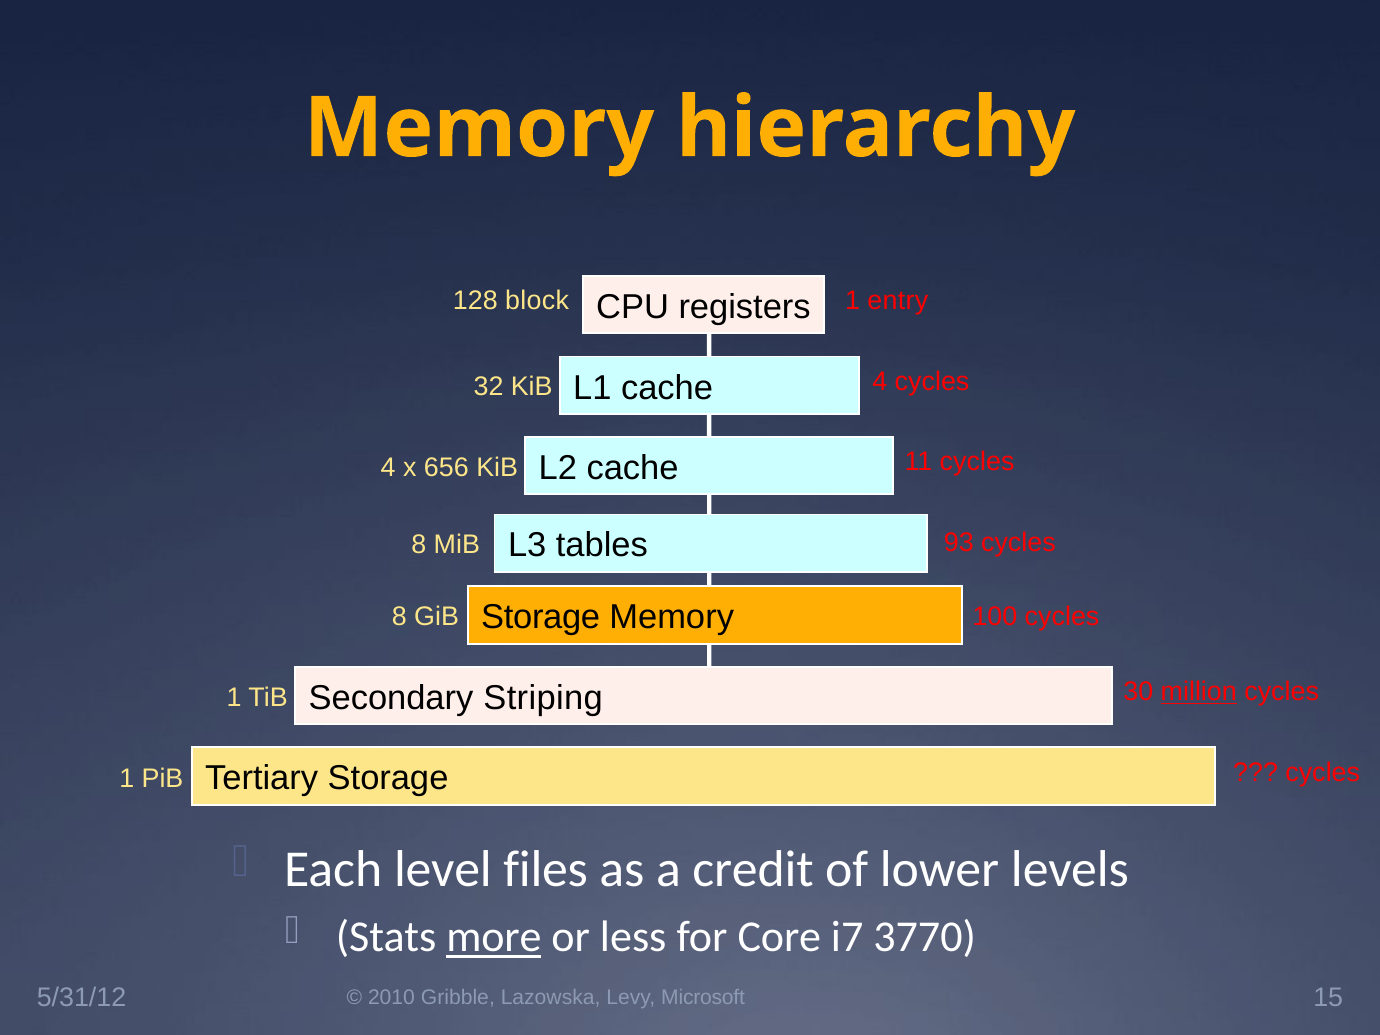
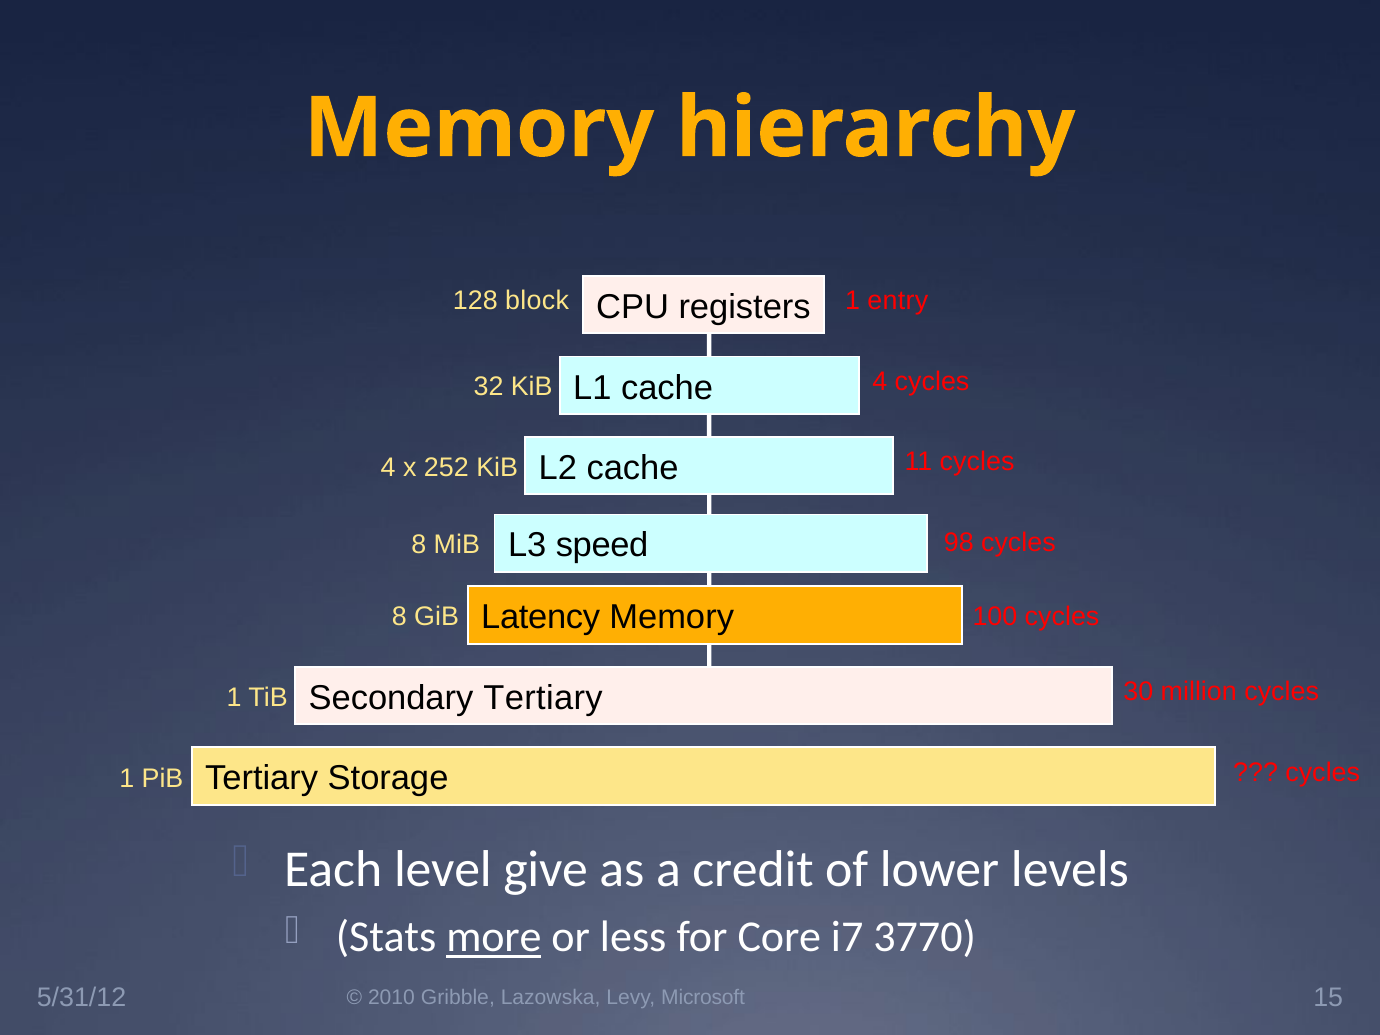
656: 656 -> 252 (446, 467)
tables: tables -> speed (602, 546)
93: 93 -> 98 (959, 543)
Storage: Storage -> Latency (541, 618)
million underline: present -> none (1199, 692)
Secondary Striping: Striping -> Tertiary (543, 698)
files: files -> give (546, 870)
